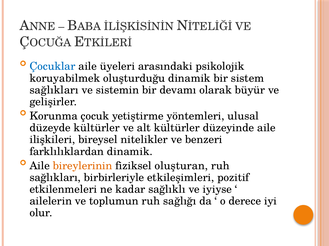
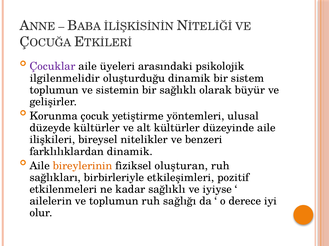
Çocuklar colour: blue -> purple (52, 67)
koruyabilmek: koruyabilmek -> ilgilenmelidir (65, 78)
sağlıkları: sağlıkları -> toplumun (54, 90)
bir devamı: devamı -> sağlıklı (178, 90)
